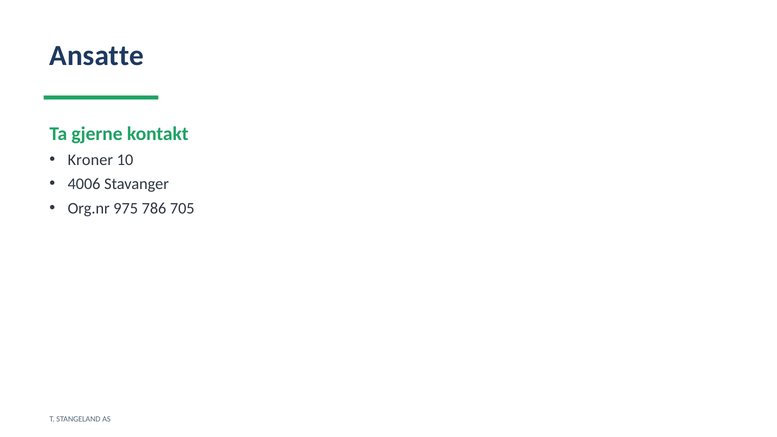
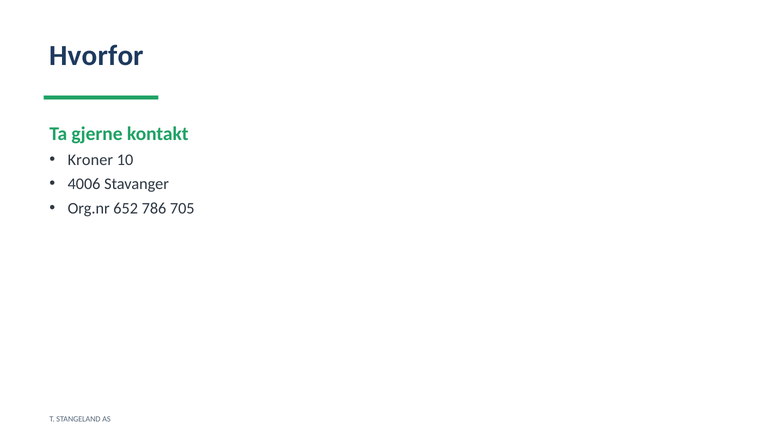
Ansatte: Ansatte -> Hvorfor (97, 55)
975: 975 -> 652 (126, 208)
